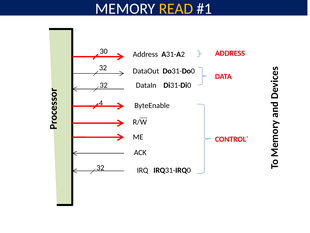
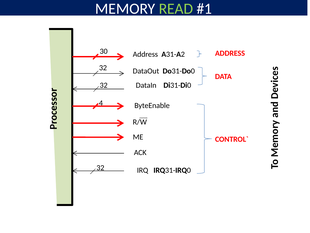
READ colour: yellow -> light green (176, 9)
